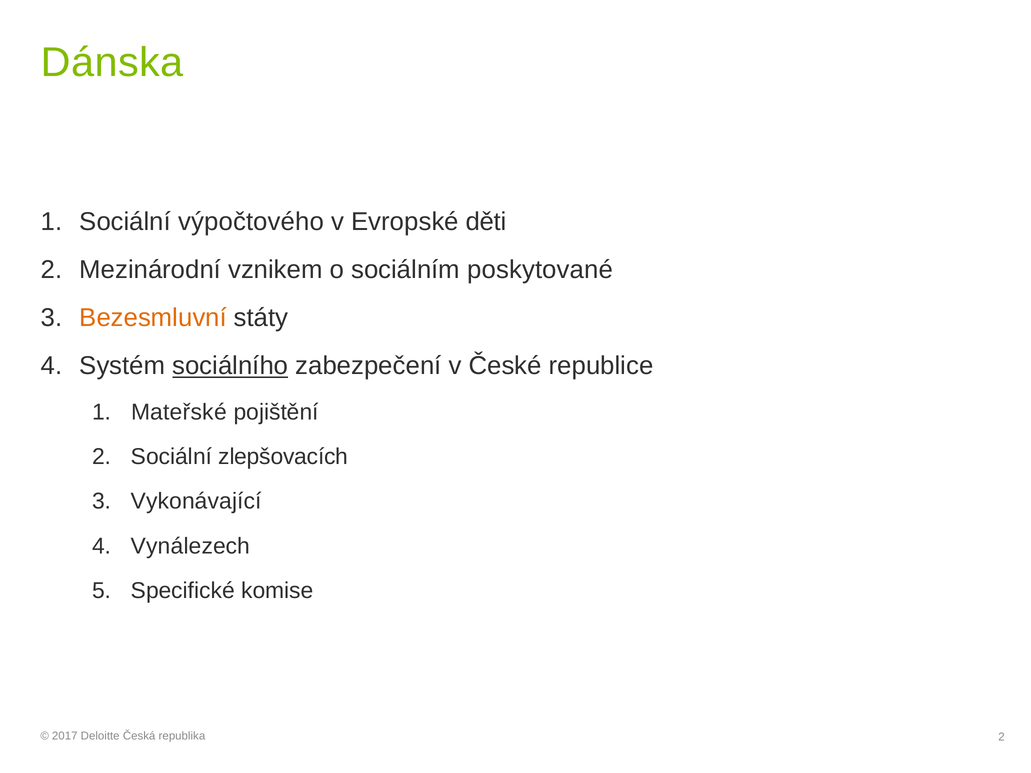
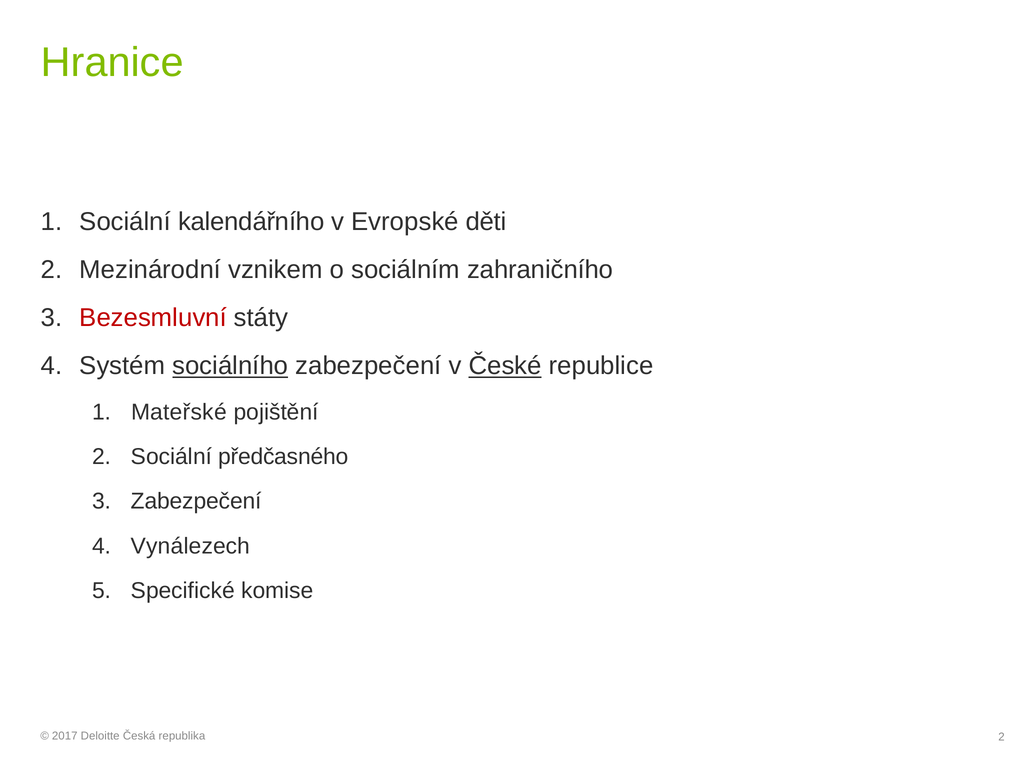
Dánska: Dánska -> Hranice (112, 63)
výpočtového: výpočtového -> kalendářního (251, 222)
poskytované: poskytované -> zahraničního (540, 270)
Bezesmluvní colour: orange -> red (153, 318)
České underline: none -> present (505, 366)
zlepšovacích: zlepšovacích -> předčasného (283, 457)
Vykonávající: Vykonávající -> Zabezpečení (196, 502)
